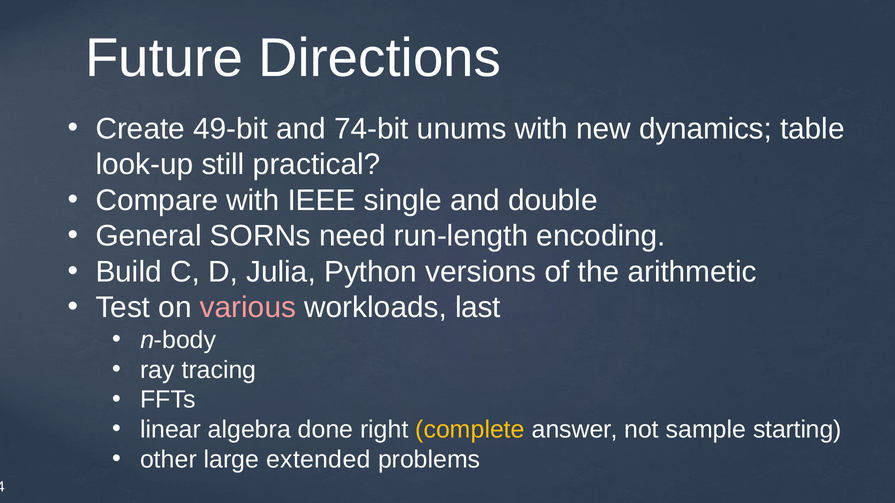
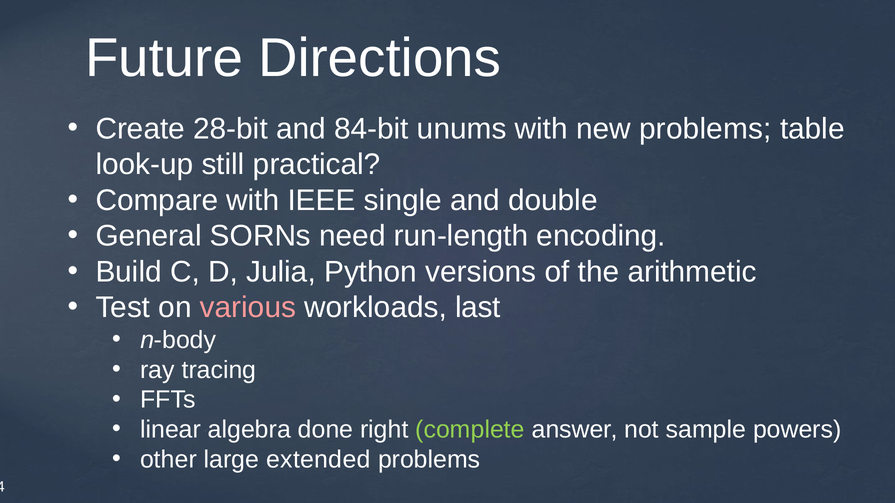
49-bit: 49-bit -> 28-bit (230, 129)
74-bit: 74-bit -> 84-bit (371, 129)
new dynamics: dynamics -> problems (705, 129)
complete colour: yellow -> light green (470, 430)
starting: starting -> powers (797, 430)
